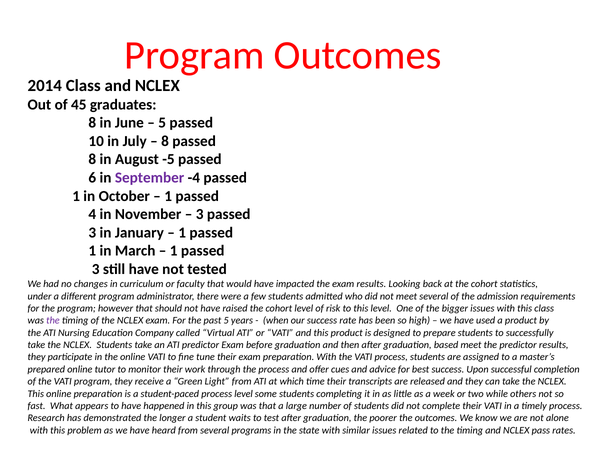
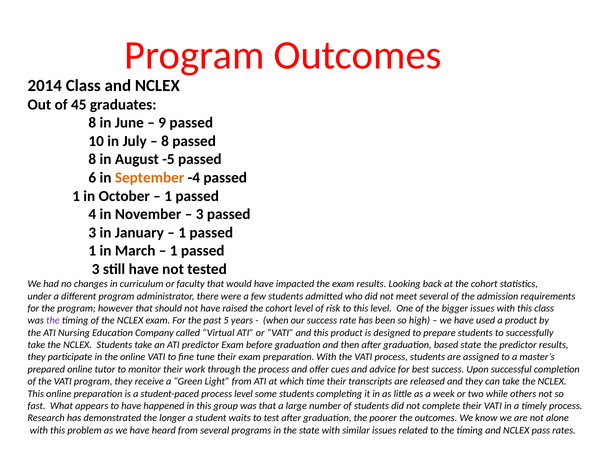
5: 5 -> 9 (162, 123)
September colour: purple -> orange (150, 178)
based meet: meet -> state (471, 345)
